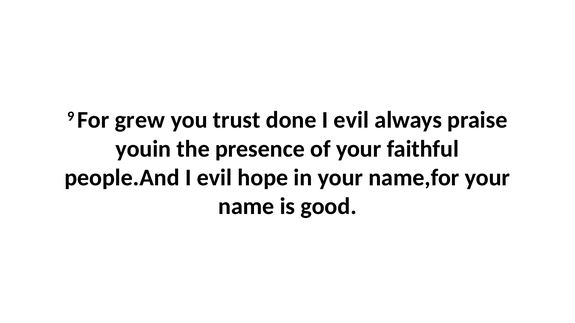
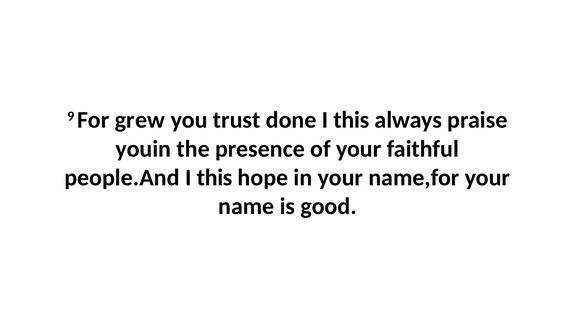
done I evil: evil -> this (351, 120)
people.And I evil: evil -> this (215, 178)
